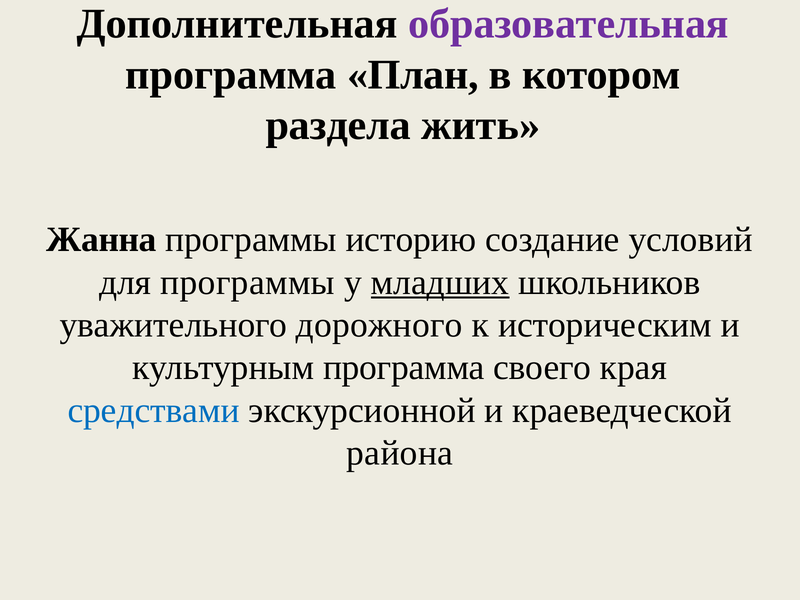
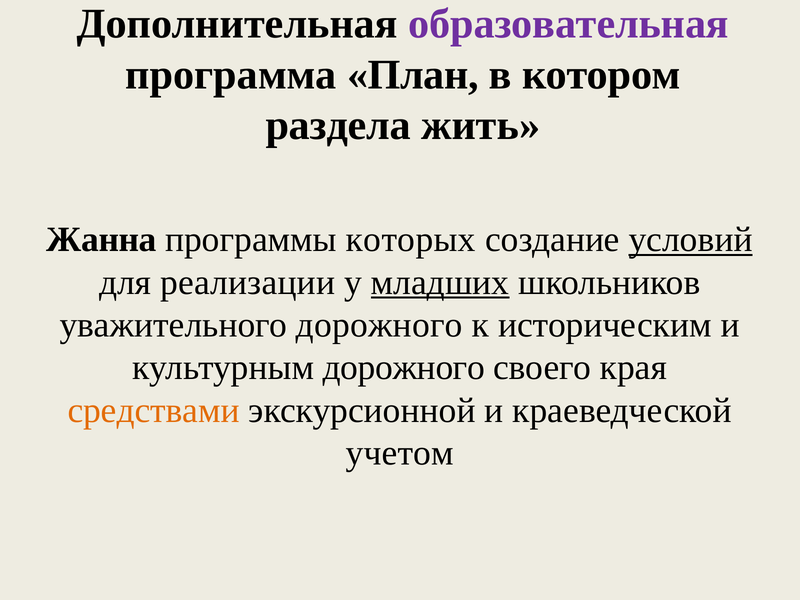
историю: историю -> которых (411, 240)
условий underline: none -> present (691, 240)
для программы: программы -> реализации (248, 282)
культурным программа: программа -> дорожного (404, 368)
средствами colour: blue -> orange (154, 410)
района: района -> учетом (400, 453)
